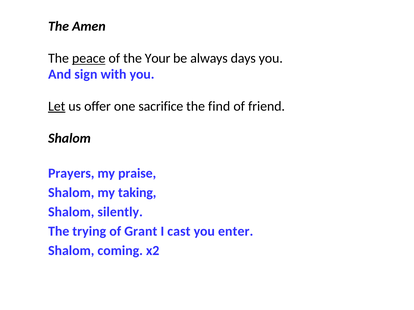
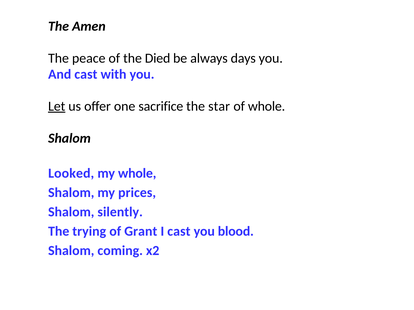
peace underline: present -> none (89, 58)
Your: Your -> Died (158, 58)
And sign: sign -> cast (86, 74)
find: find -> star (219, 106)
of friend: friend -> whole (267, 106)
Prayers: Prayers -> Looked (71, 174)
my praise: praise -> whole (137, 174)
taking: taking -> prices (137, 193)
enter: enter -> blood (236, 232)
